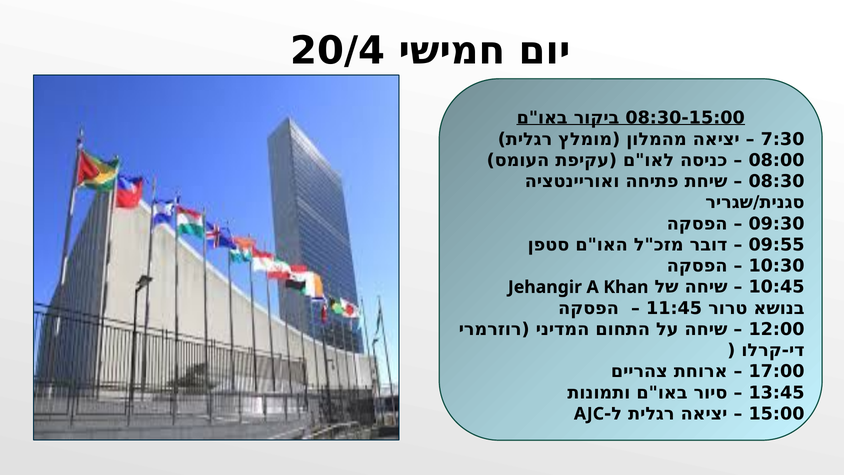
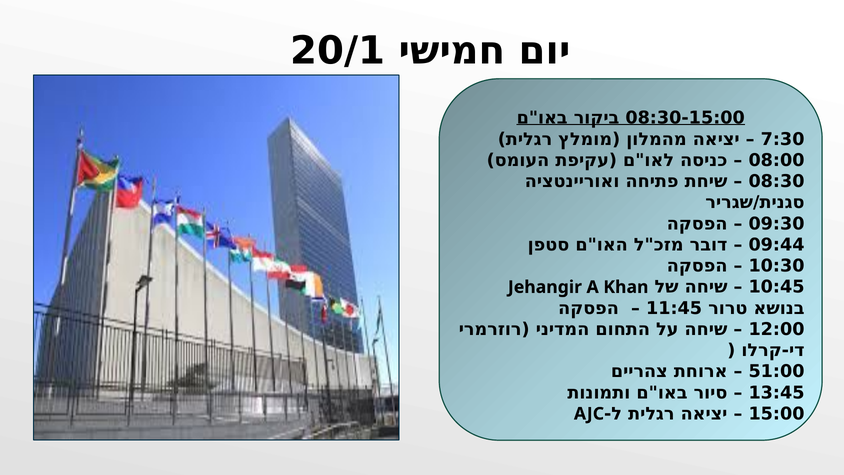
20/4: 20/4 -> 20/1 (338, 51)
09:55: 09:55 -> 09:44 (776, 245)
17:00: 17:00 -> 51:00 (776, 371)
